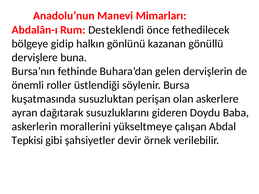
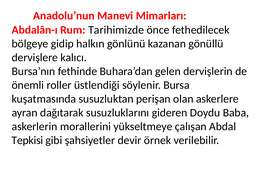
Desteklendi: Desteklendi -> Tarihimizde (116, 30)
buna: buna -> kalıcı (74, 58)
